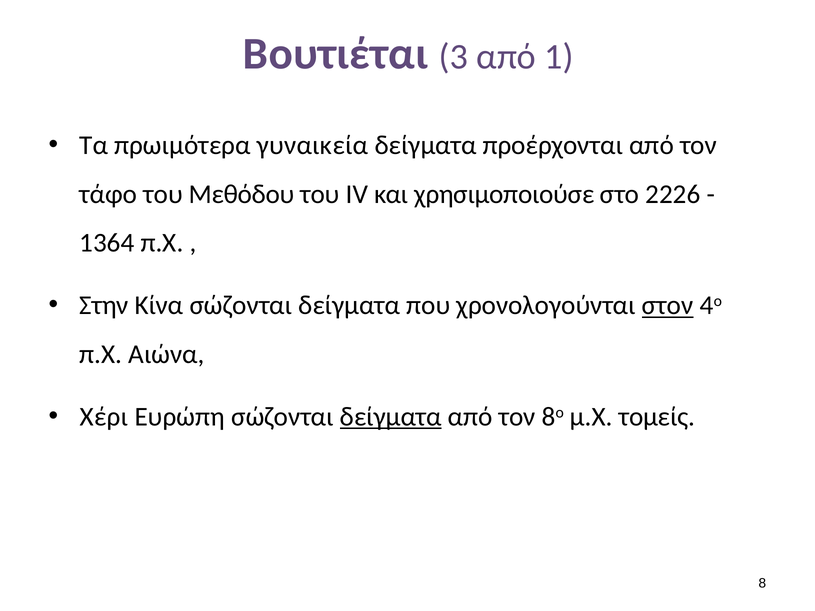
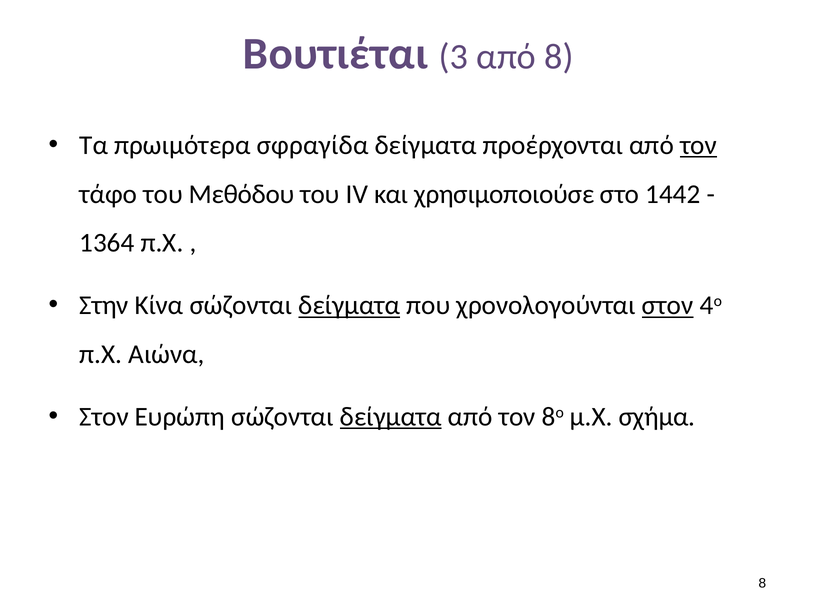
από 1: 1 -> 8 (559, 57)
γυναικεία: γυναικεία -> σφραγίδα (313, 145)
τον underline: none -> present (698, 145)
2226: 2226 -> 1442 (673, 194)
δείγματα underline: none -> present (349, 306)
Χέρι: Χέρι -> Στον (104, 417)
τομείς: τομείς -> σχήμα (657, 417)
